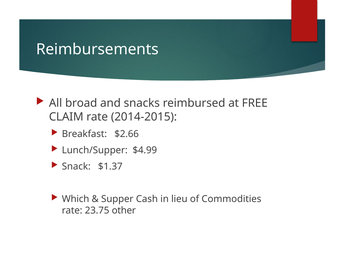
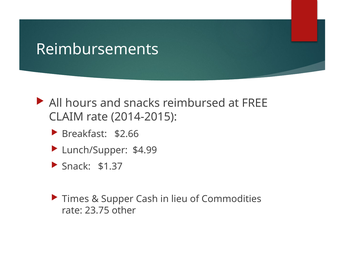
broad: broad -> hours (81, 103)
Which: Which -> Times (75, 199)
